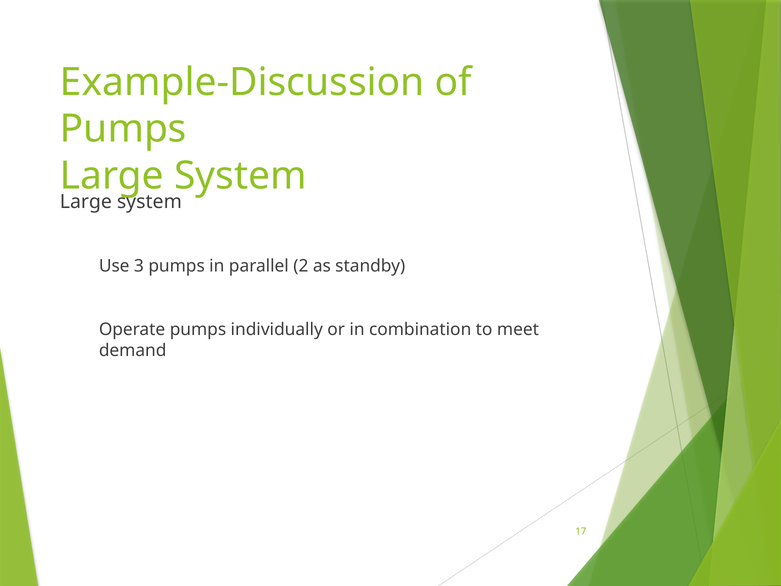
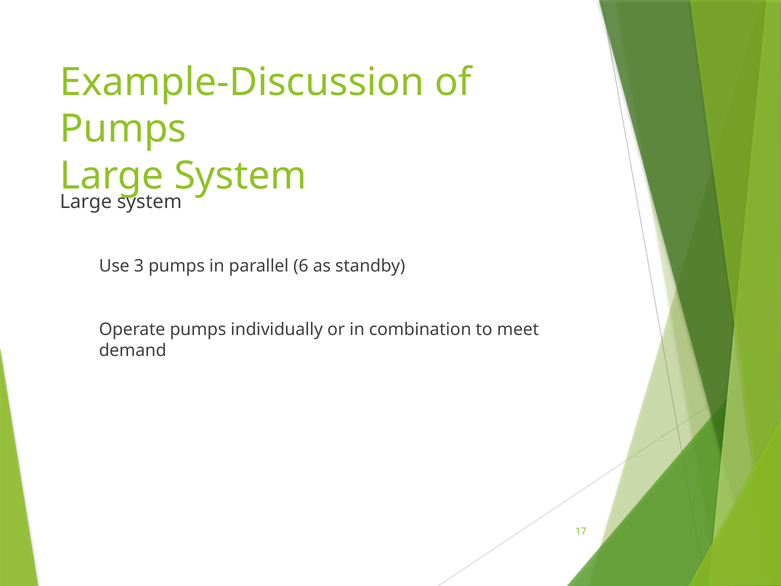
2: 2 -> 6 (301, 266)
